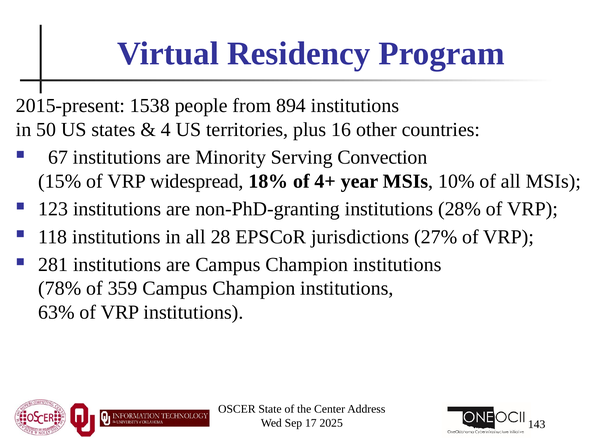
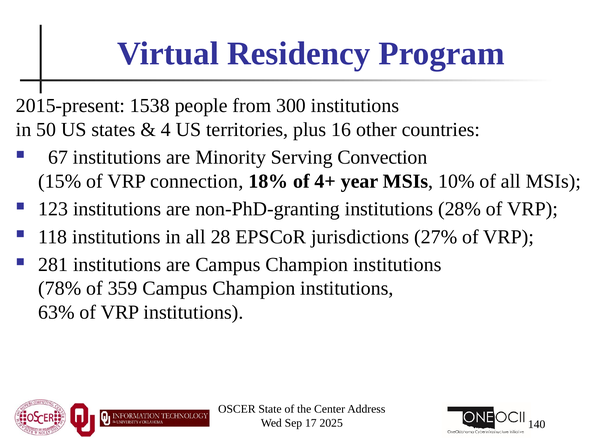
894: 894 -> 300 (291, 106)
widespread: widespread -> connection (197, 181)
143: 143 -> 140 (537, 424)
